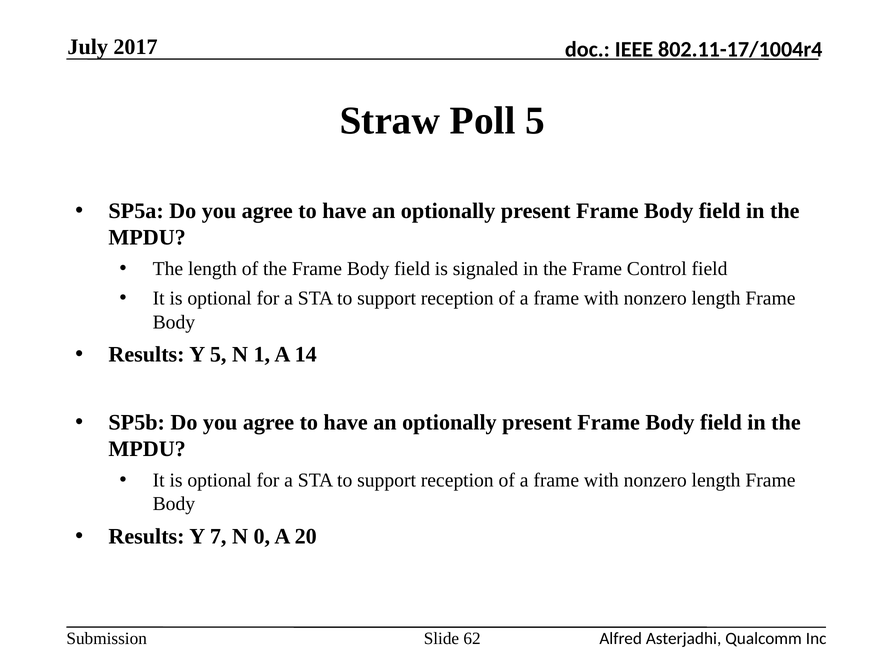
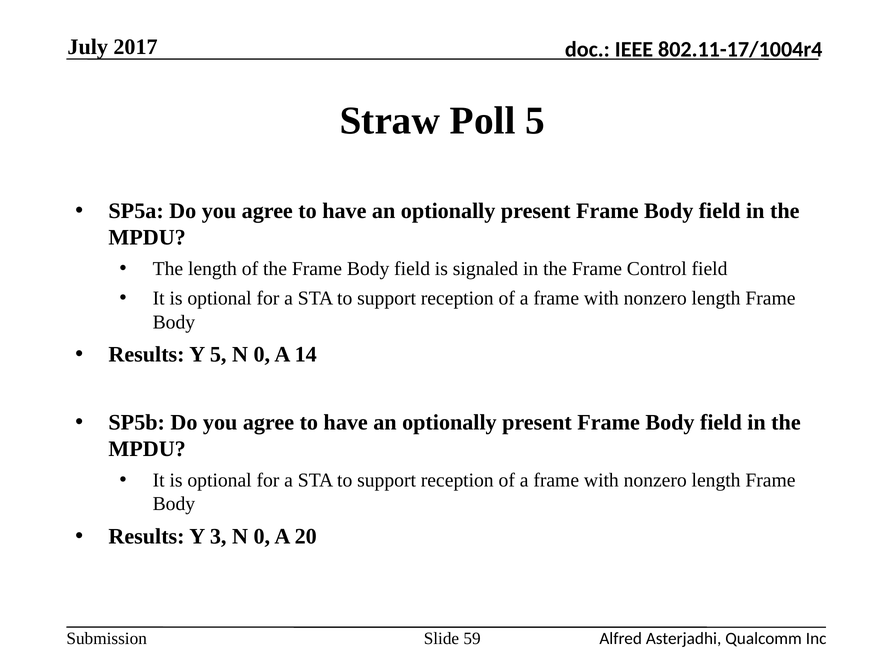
5 N 1: 1 -> 0 (262, 355)
7: 7 -> 3 (218, 536)
62: 62 -> 59 (472, 638)
